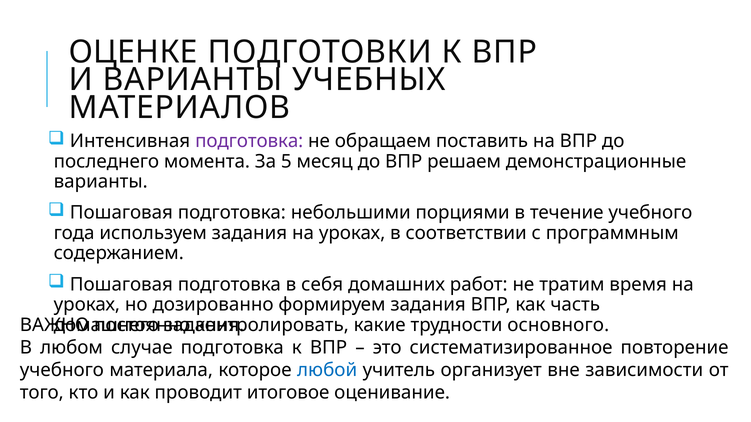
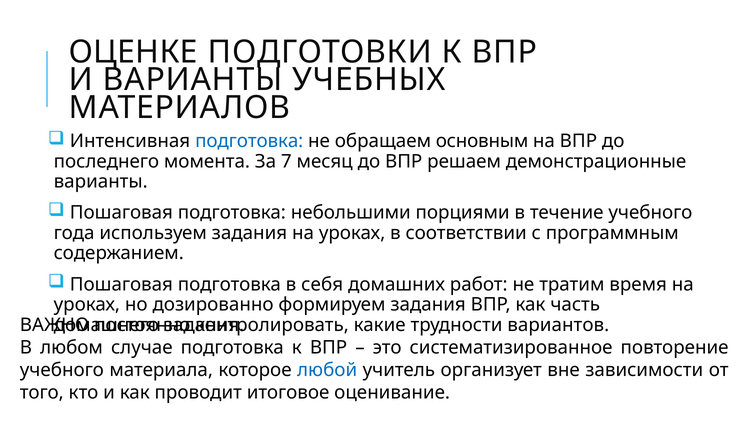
подготовка colour: purple -> blue (249, 141)
поставить: поставить -> основным (482, 141)
5: 5 -> 7 (286, 162)
основного: основного -> вариантов (558, 325)
